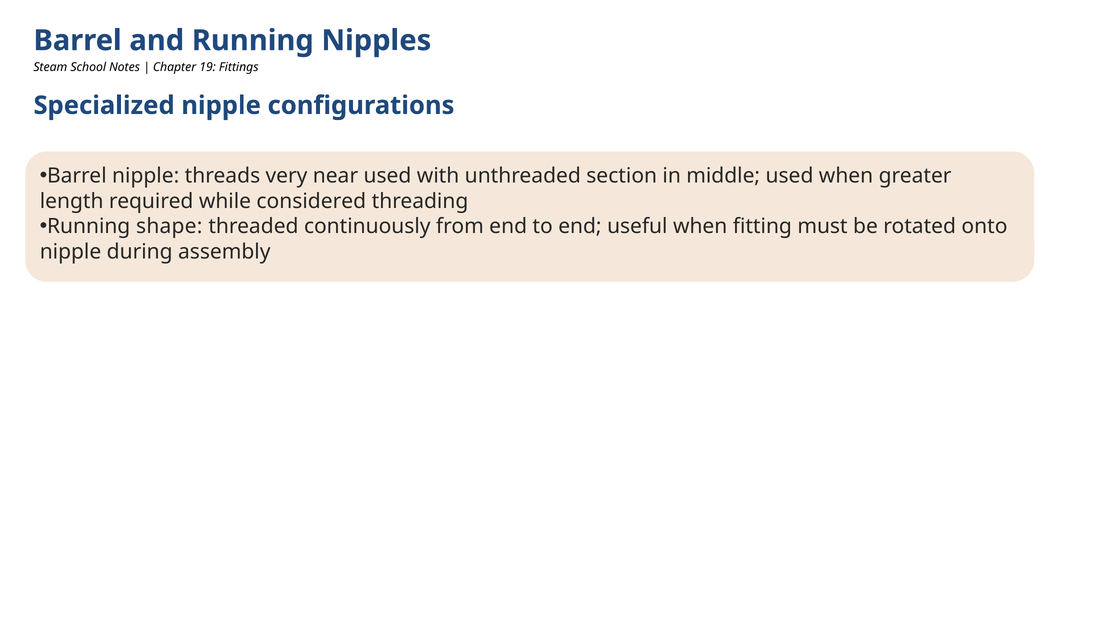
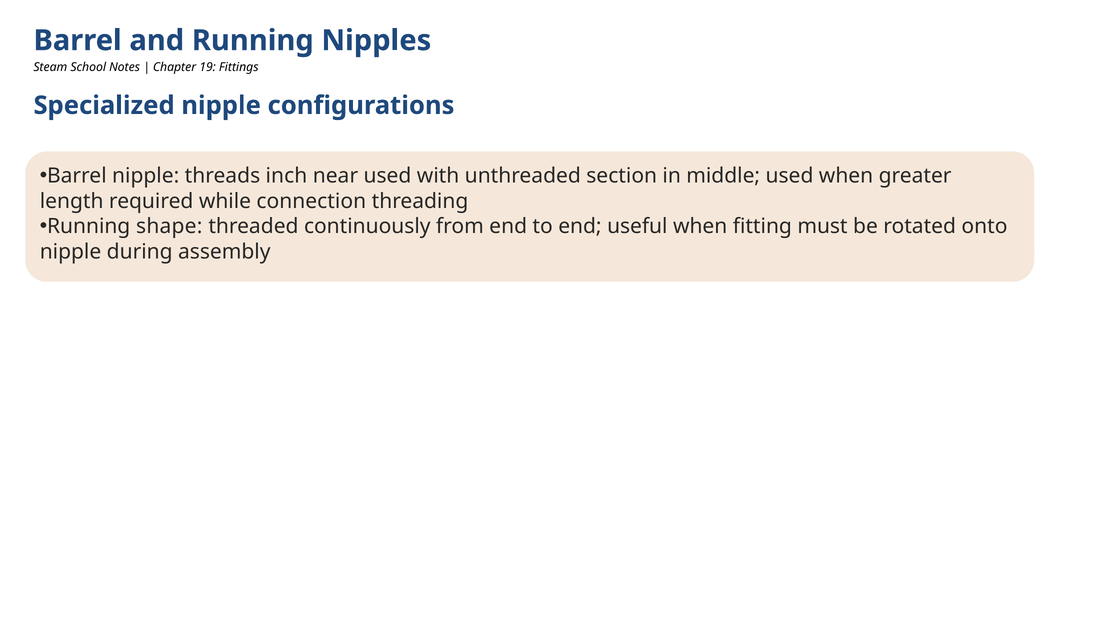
very: very -> inch (286, 176)
considered: considered -> connection (311, 201)
